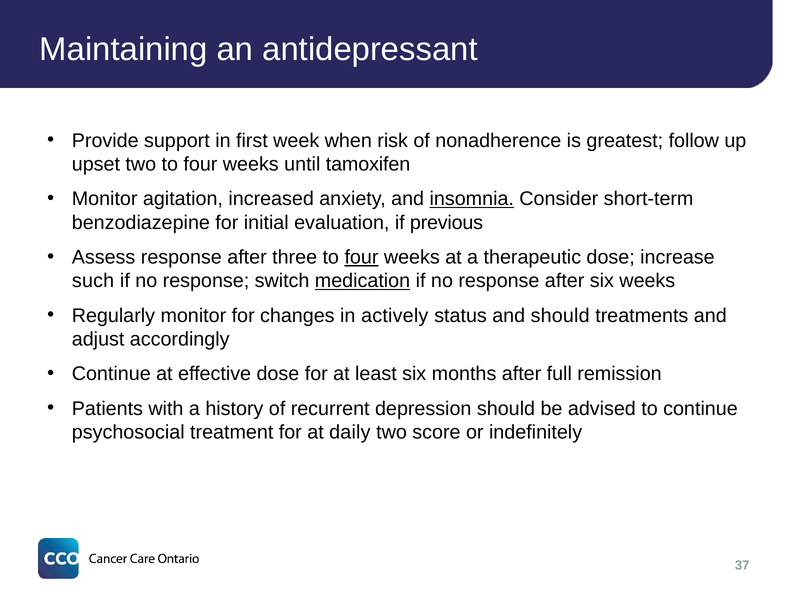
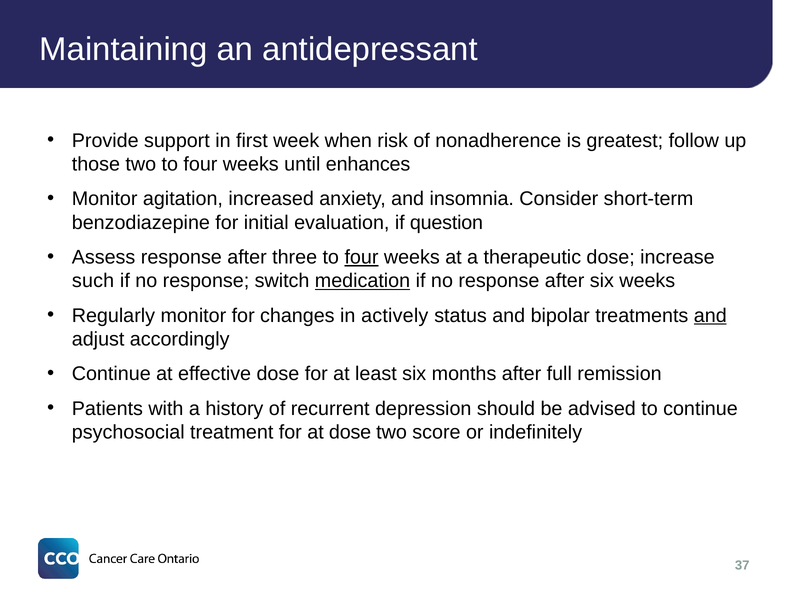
upset: upset -> those (96, 164)
tamoxifen: tamoxifen -> enhances (368, 164)
insomnia underline: present -> none (472, 199)
previous: previous -> question (446, 222)
and should: should -> bipolar (560, 315)
and underline: none -> present (710, 315)
at daily: daily -> dose (350, 432)
